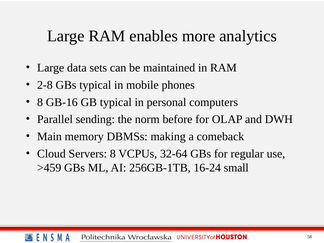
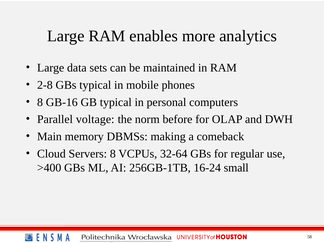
sending: sending -> voltage (95, 119)
>459: >459 -> >400 (49, 168)
